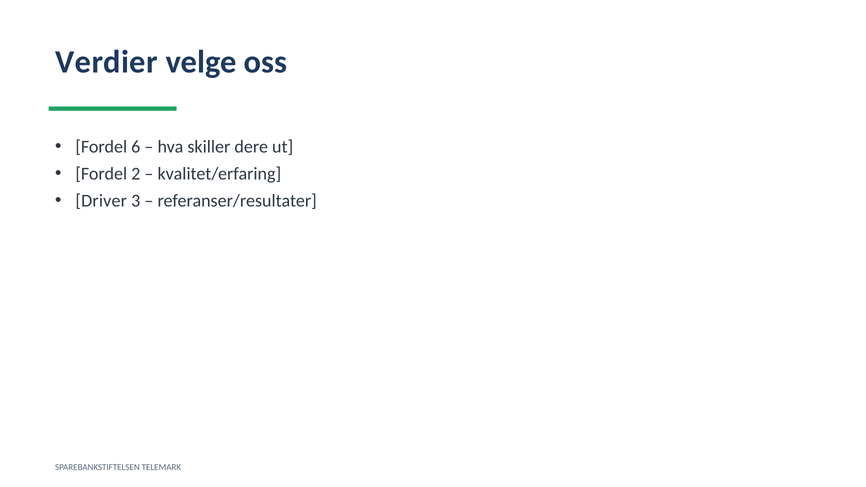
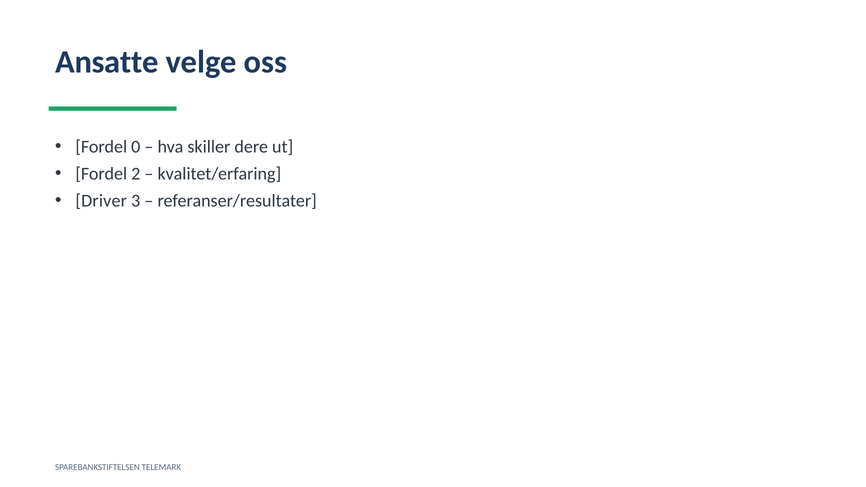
Verdier: Verdier -> Ansatte (107, 62)
6: 6 -> 0 (136, 147)
